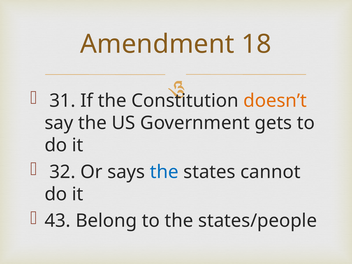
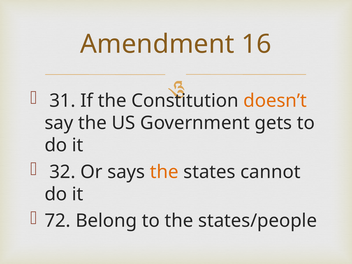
18: 18 -> 16 (256, 44)
the colour: blue -> orange (164, 172)
43: 43 -> 72 (58, 221)
